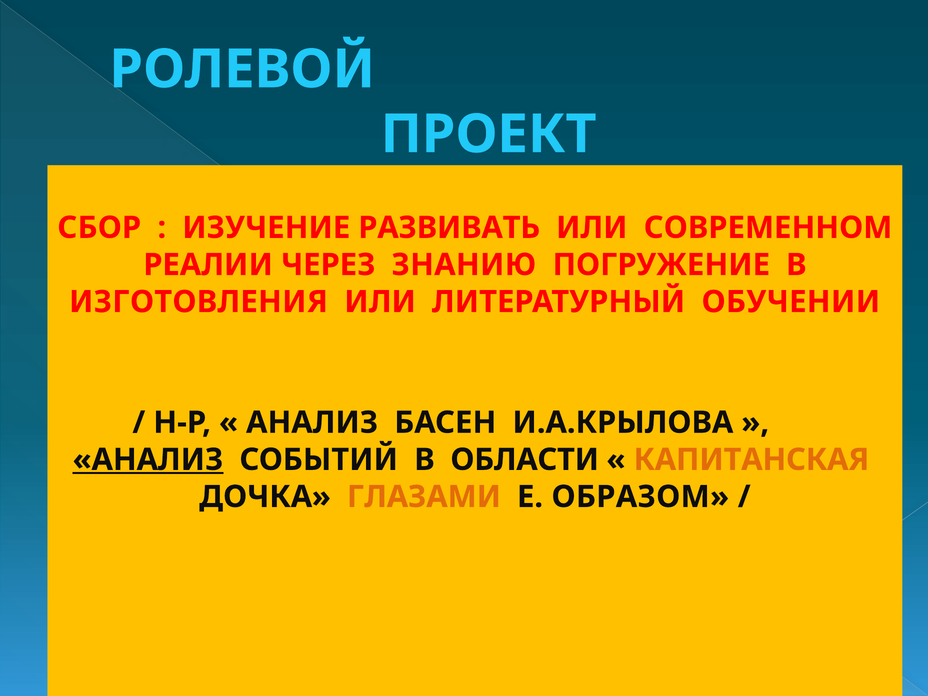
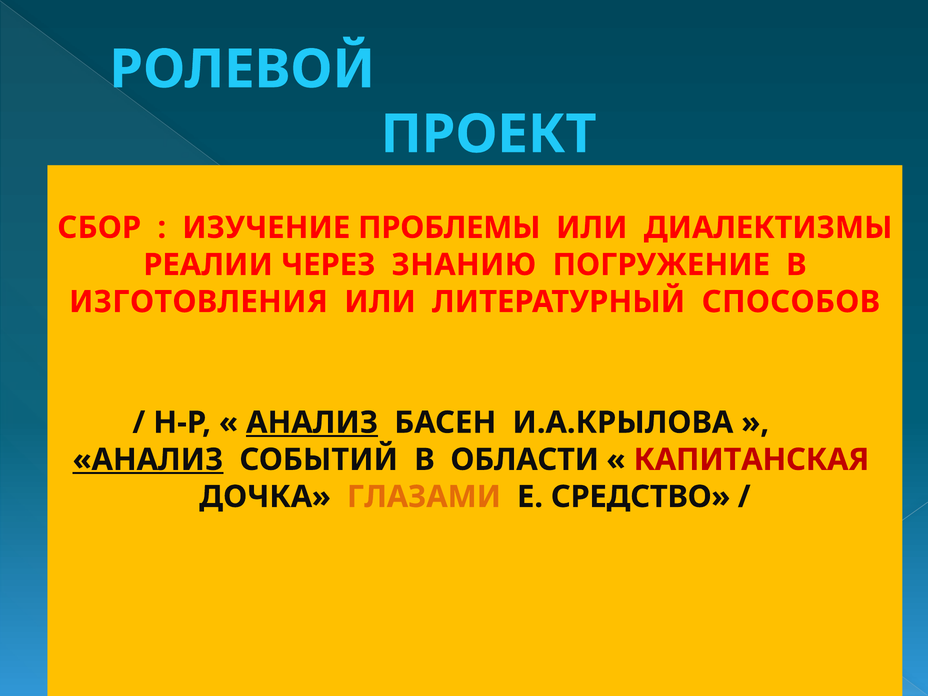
РАЗВИВАТЬ: РАЗВИВАТЬ -> ПРОБЛЕМЫ (449, 228)
СОВРЕМЕННОМ: СОВРЕМЕННОМ -> ДИАЛЕКТИЗМЫ (768, 228)
ОБУЧЕНИИ: ОБУЧЕНИИ -> СПОСОБОВ (791, 302)
АНАЛИЗ underline: none -> present (312, 423)
КАПИТАНСКАЯ colour: orange -> red (751, 460)
ОБРАЗОМ: ОБРАЗОМ -> СРЕДСТВО (641, 497)
